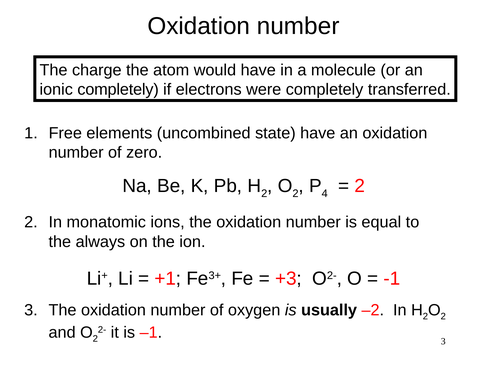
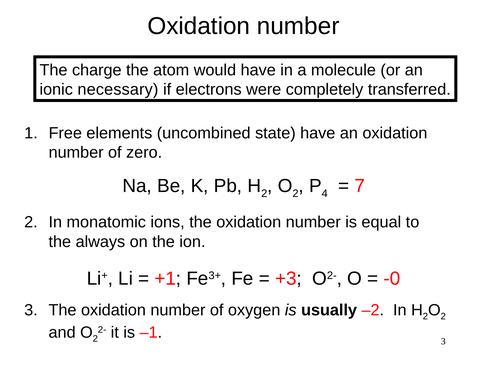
ionic completely: completely -> necessary (118, 90)
2: 2 -> 7 (360, 186)
-1: -1 -> -0 (392, 279)
